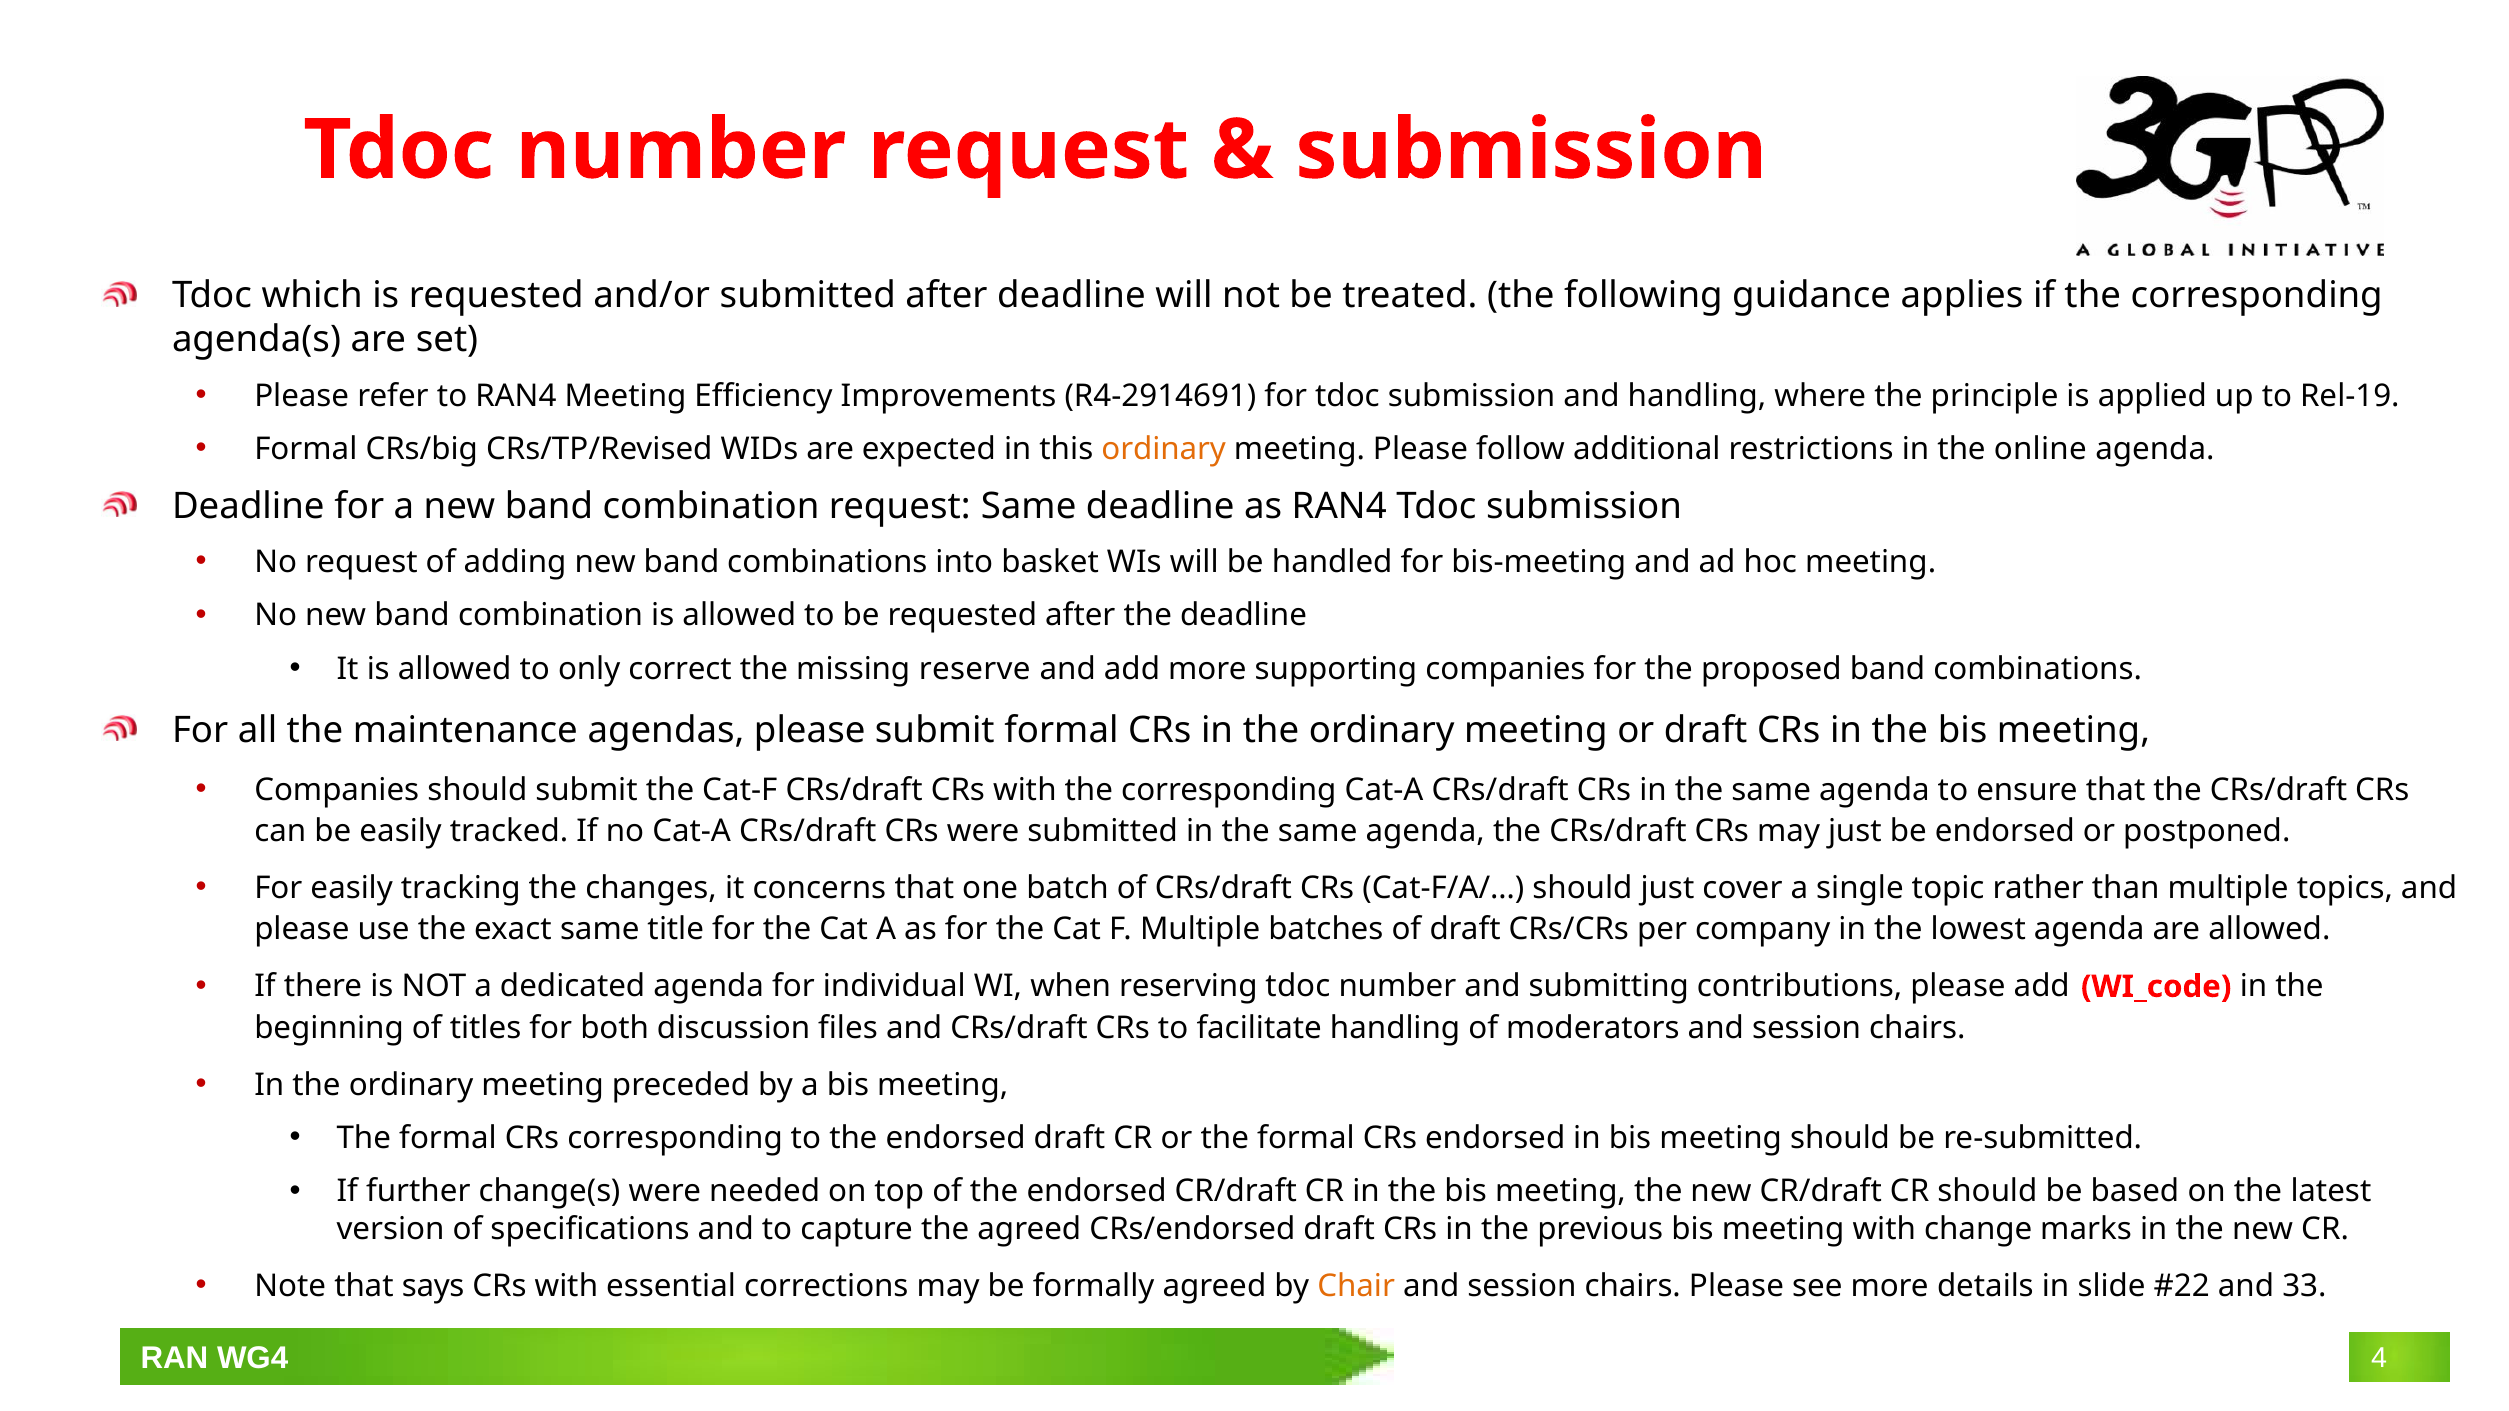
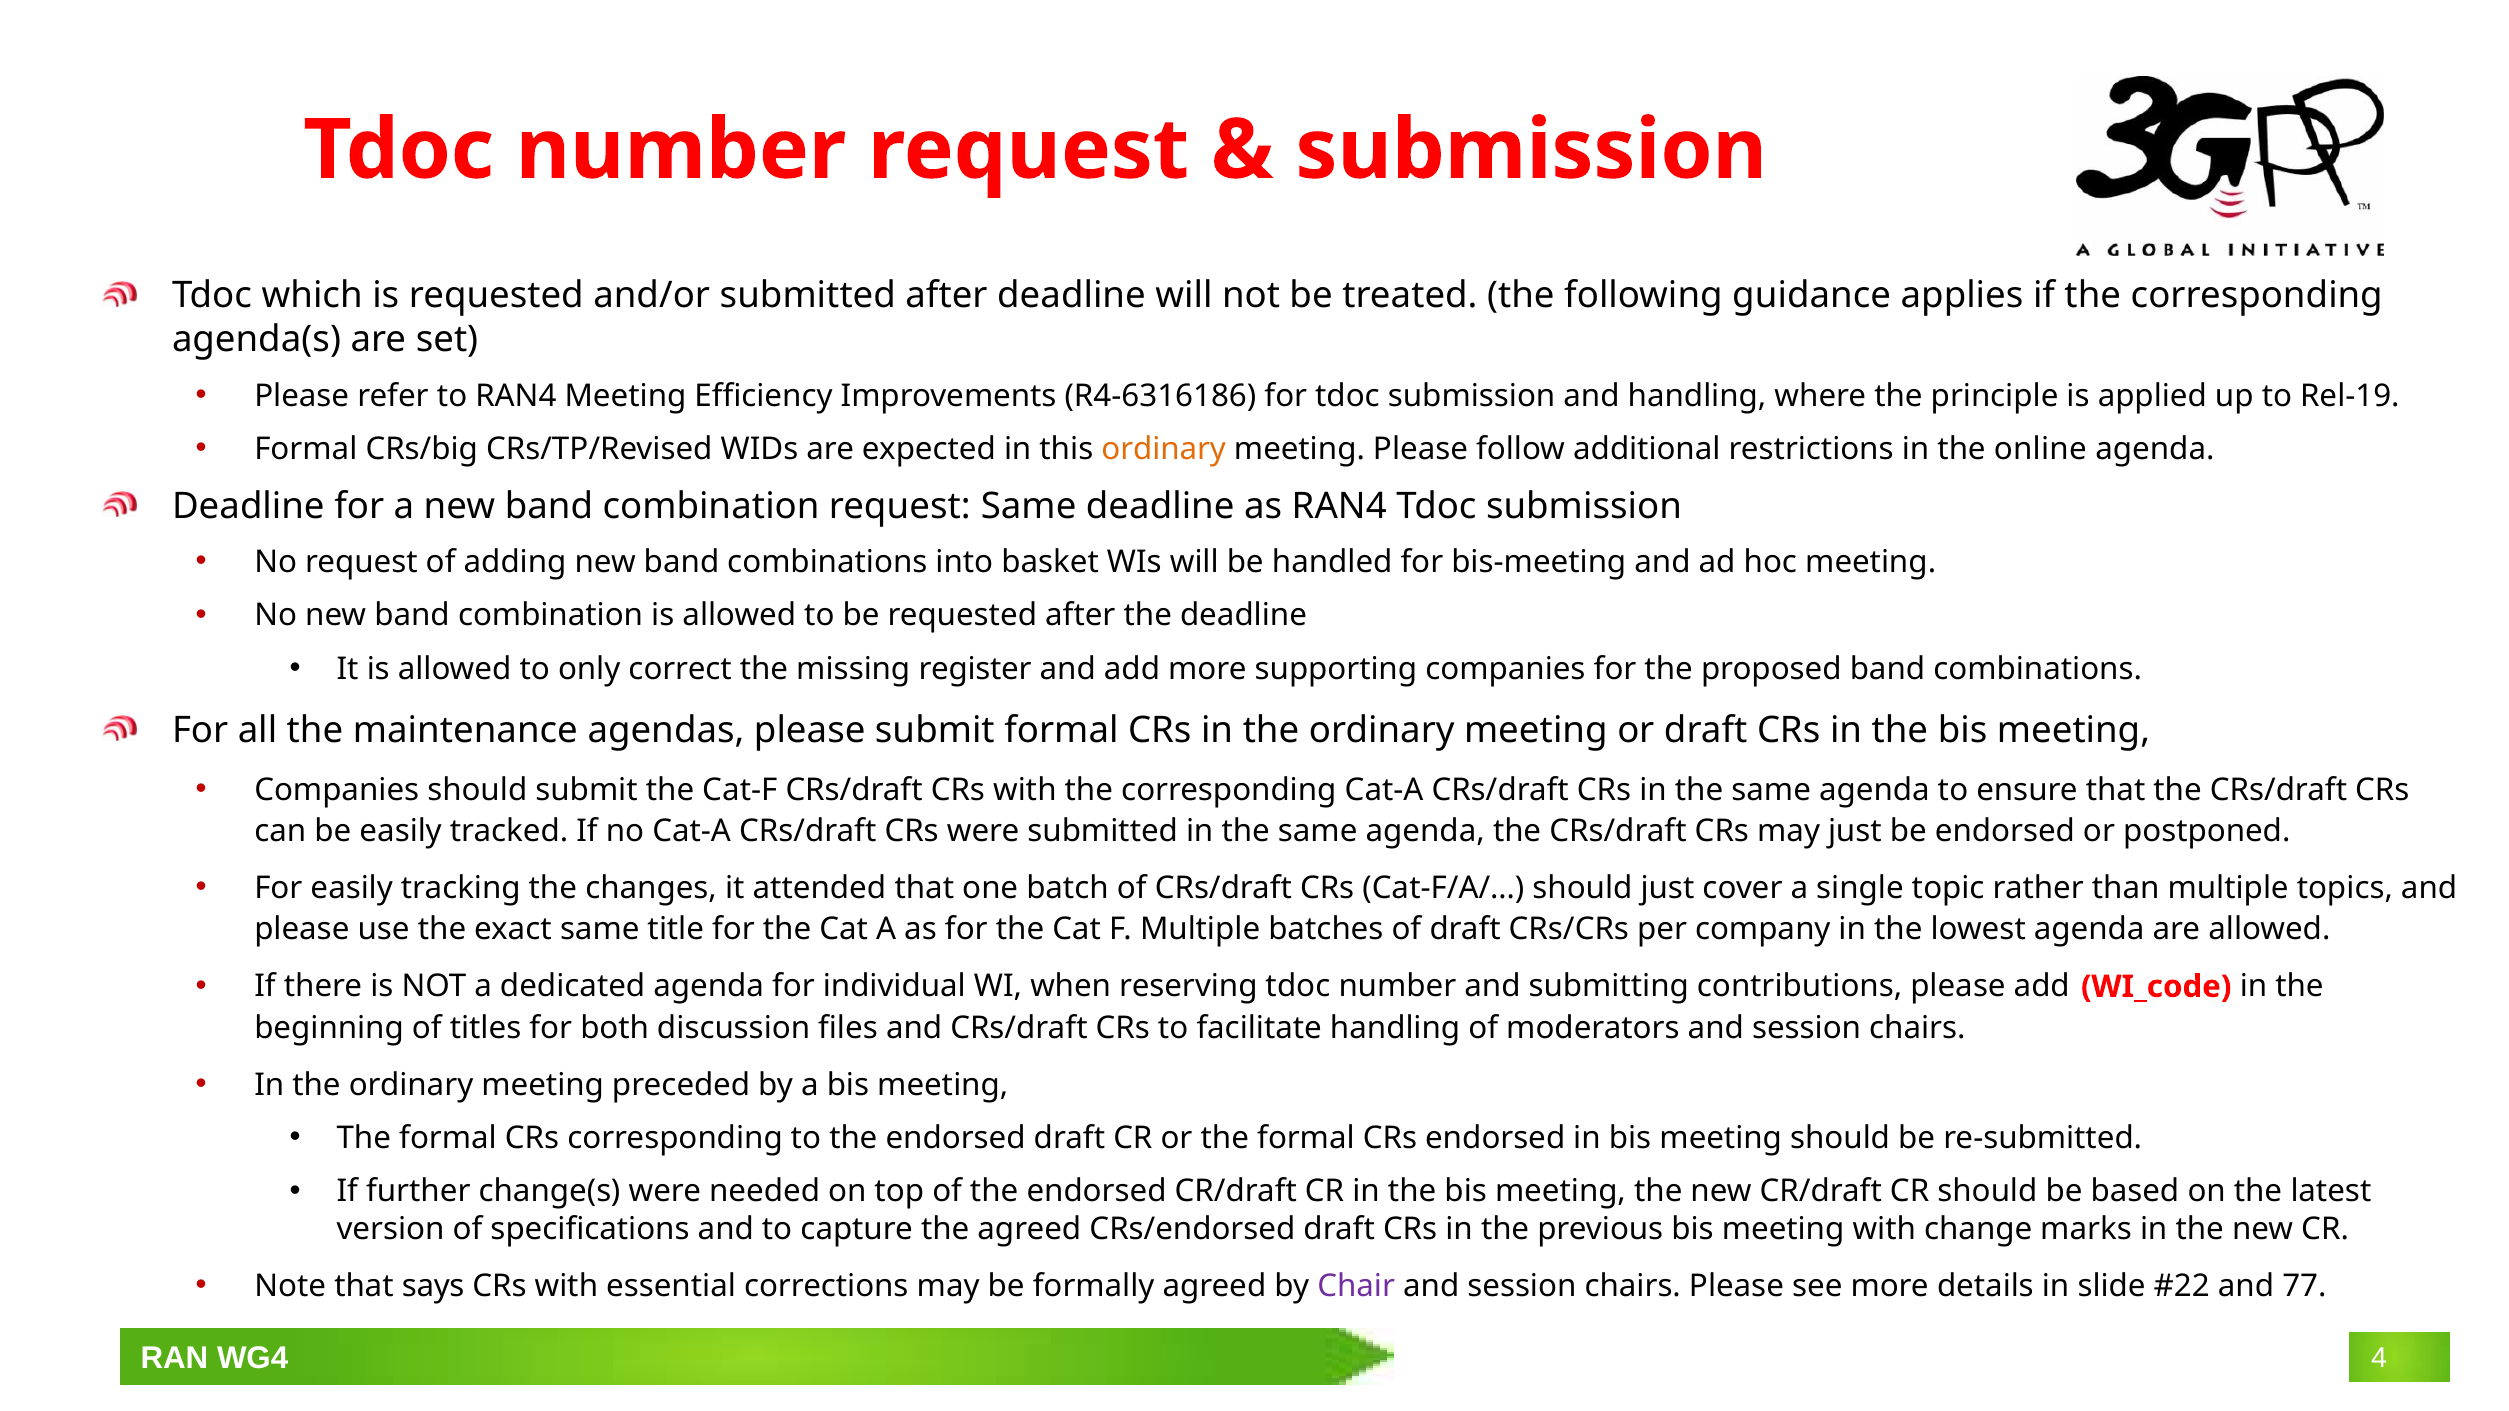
R4-2914691: R4-2914691 -> R4-6316186 (1160, 396)
reserve: reserve -> register (975, 669)
concerns: concerns -> attended (819, 888)
Chair colour: orange -> purple (1356, 1287)
33: 33 -> 77 (2304, 1287)
